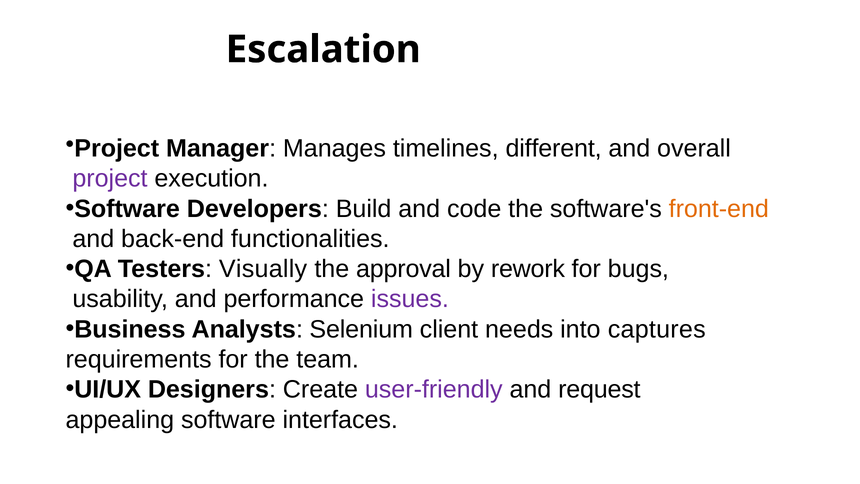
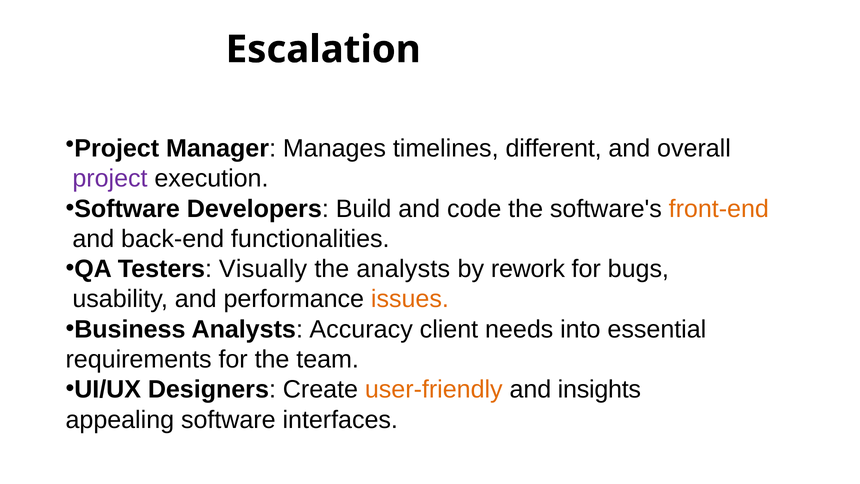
the approval: approval -> analysts (403, 269)
issues colour: purple -> orange (410, 299)
Selenium: Selenium -> Accuracy (361, 329)
captures: captures -> essential (657, 329)
user-friendly colour: purple -> orange (434, 389)
request: request -> insights (599, 389)
